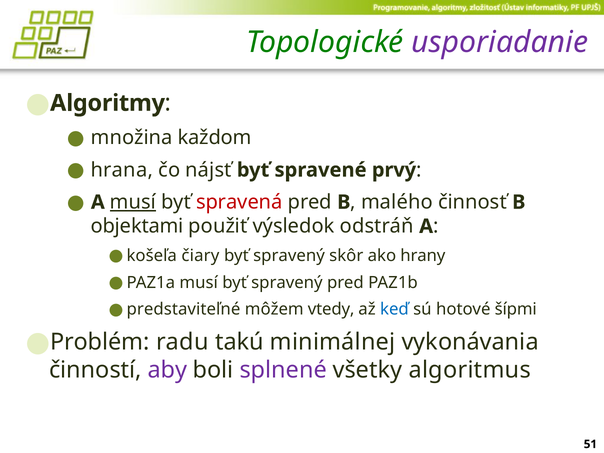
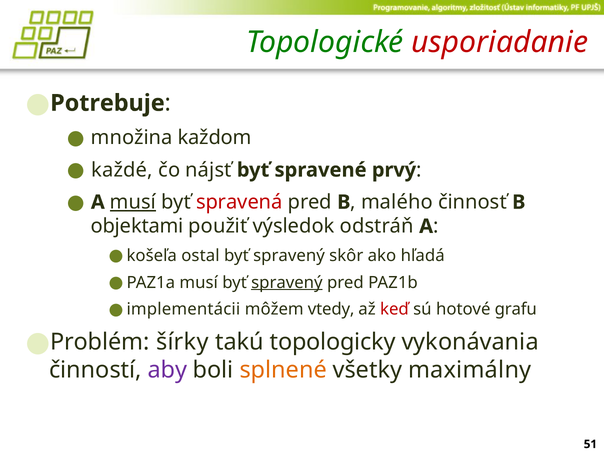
usporiadanie colour: purple -> red (500, 42)
Algoritmy: Algoritmy -> Potrebuje (107, 103)
hrana: hrana -> každé (122, 170)
čiary: čiary -> ostal (200, 256)
hrany: hrany -> hľadá (423, 256)
spravený underline: none -> present (287, 282)
predstaviteľné: predstaviteľné -> implementácii (183, 309)
keď colour: blue -> red (394, 309)
šípmi: šípmi -> grafu (516, 309)
radu: radu -> šírky (182, 342)
minimálnej: minimálnej -> topologicky (333, 342)
splnené colour: purple -> orange (283, 370)
algoritmus: algoritmus -> maximálny (470, 370)
